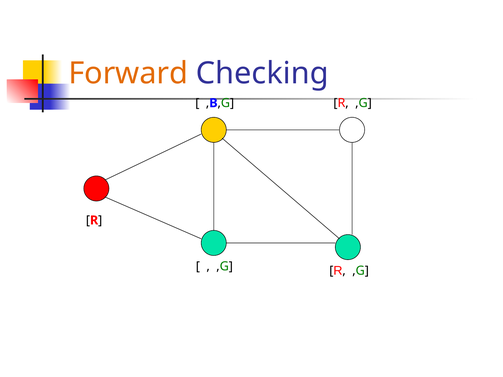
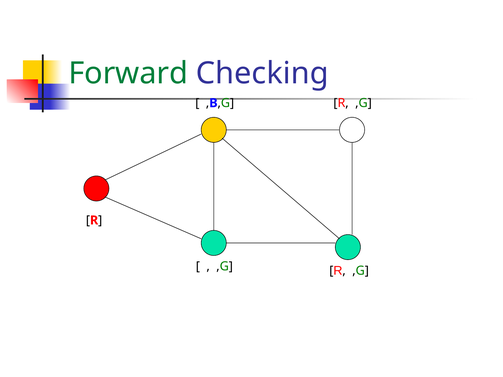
Forward colour: orange -> green (128, 73)
